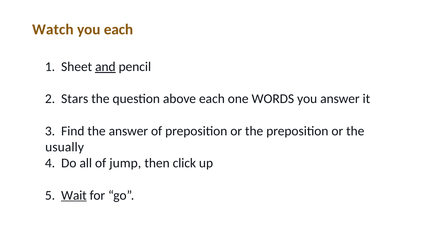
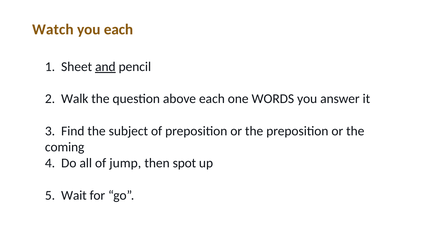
Stars: Stars -> Walk (75, 99)
the answer: answer -> subject (128, 131)
usually: usually -> coming (65, 147)
click: click -> spot (184, 163)
Wait underline: present -> none (74, 196)
